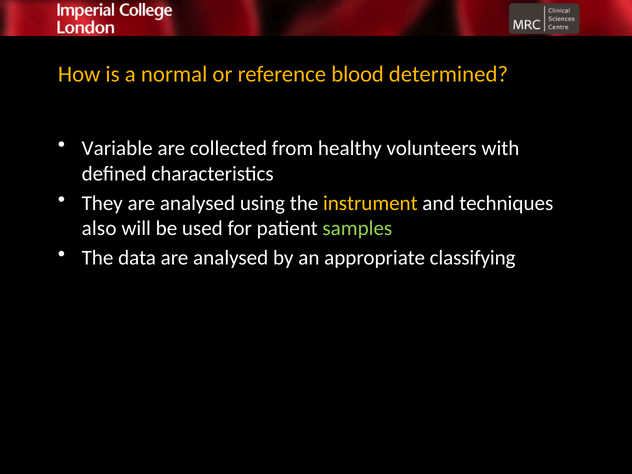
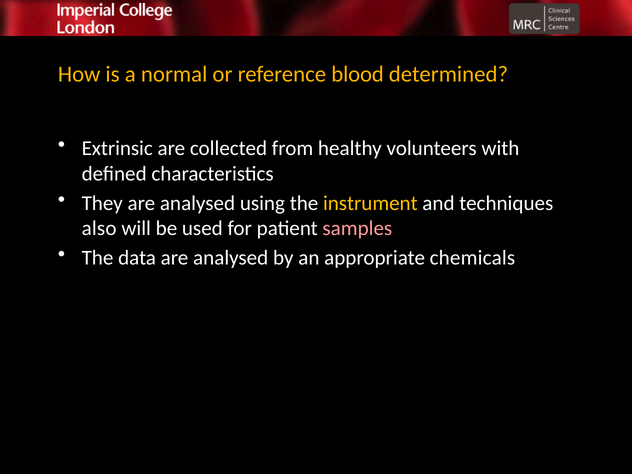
Variable: Variable -> Extrinsic (117, 148)
samples colour: light green -> pink (357, 228)
classifying: classifying -> chemicals (472, 258)
